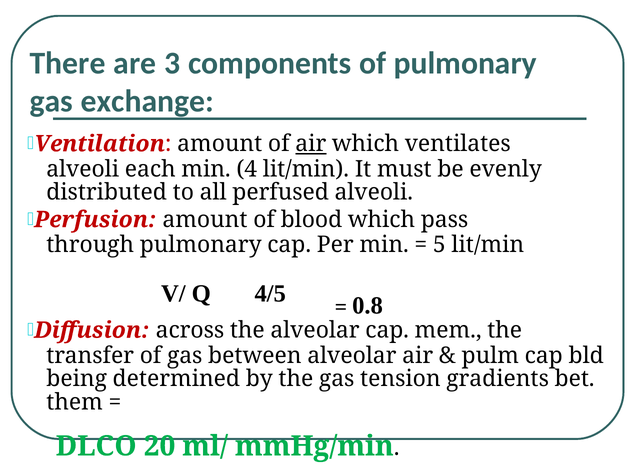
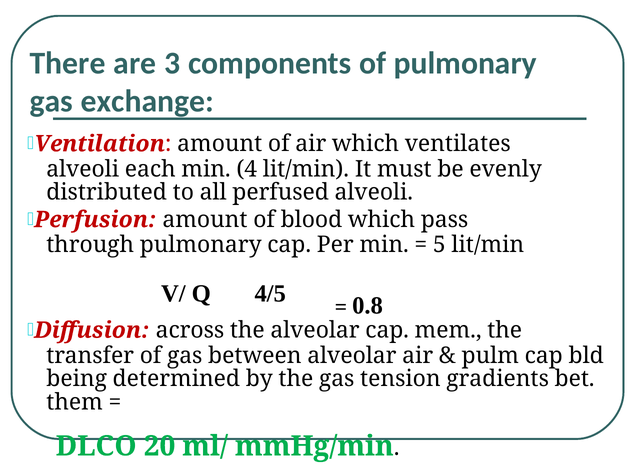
air underline: present -> none (311, 144)
